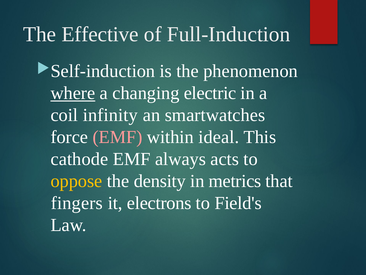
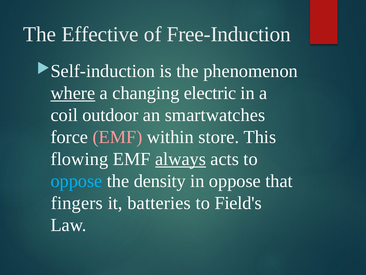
Full-Induction: Full-Induction -> Free-Induction (229, 34)
infinity: infinity -> outdoor (110, 115)
ideal: ideal -> store (219, 137)
cathode: cathode -> flowing (79, 159)
always underline: none -> present (181, 159)
oppose colour: yellow -> light blue (76, 181)
in metrics: metrics -> oppose (235, 181)
electrons: electrons -> batteries (159, 203)
